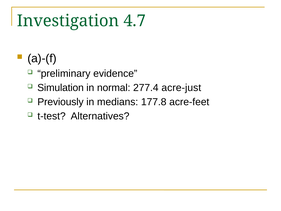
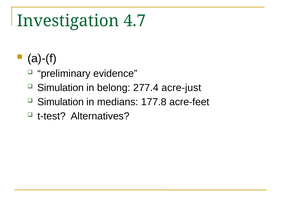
normal: normal -> belong (114, 88)
Previously: Previously -> Simulation (61, 102)
